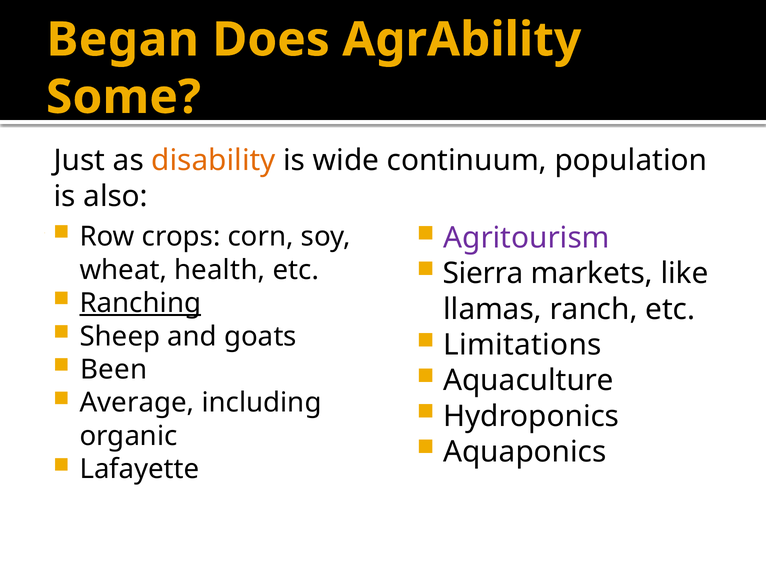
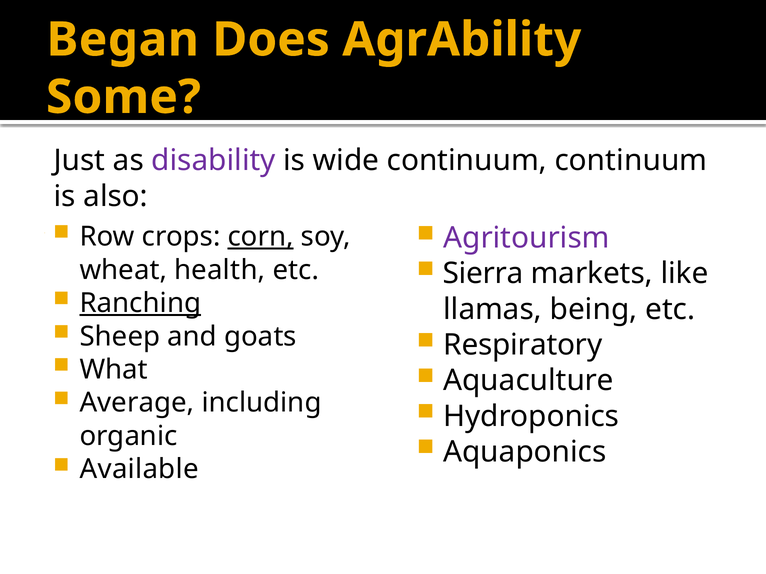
disability colour: orange -> purple (214, 161)
continuum population: population -> continuum (631, 161)
corn underline: none -> present (261, 237)
ranch: ranch -> being (594, 310)
Limitations: Limitations -> Respiratory (523, 345)
Been: Been -> What (114, 370)
Lafayette: Lafayette -> Available (139, 470)
